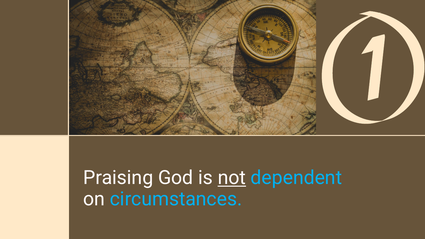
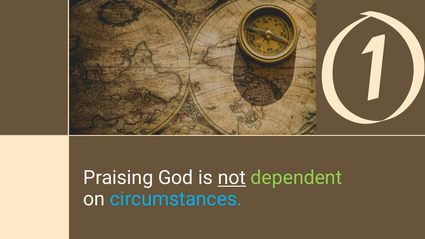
dependent colour: light blue -> light green (296, 178)
